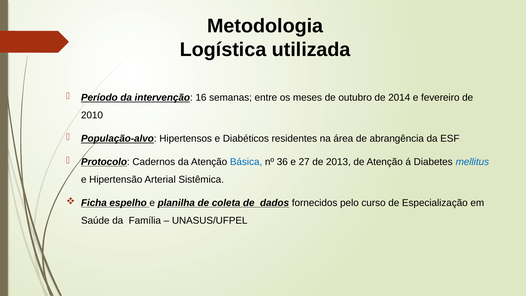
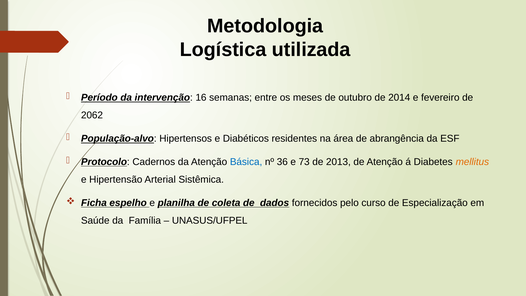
2010: 2010 -> 2062 (92, 115)
27: 27 -> 73 (304, 162)
mellitus colour: blue -> orange (472, 162)
